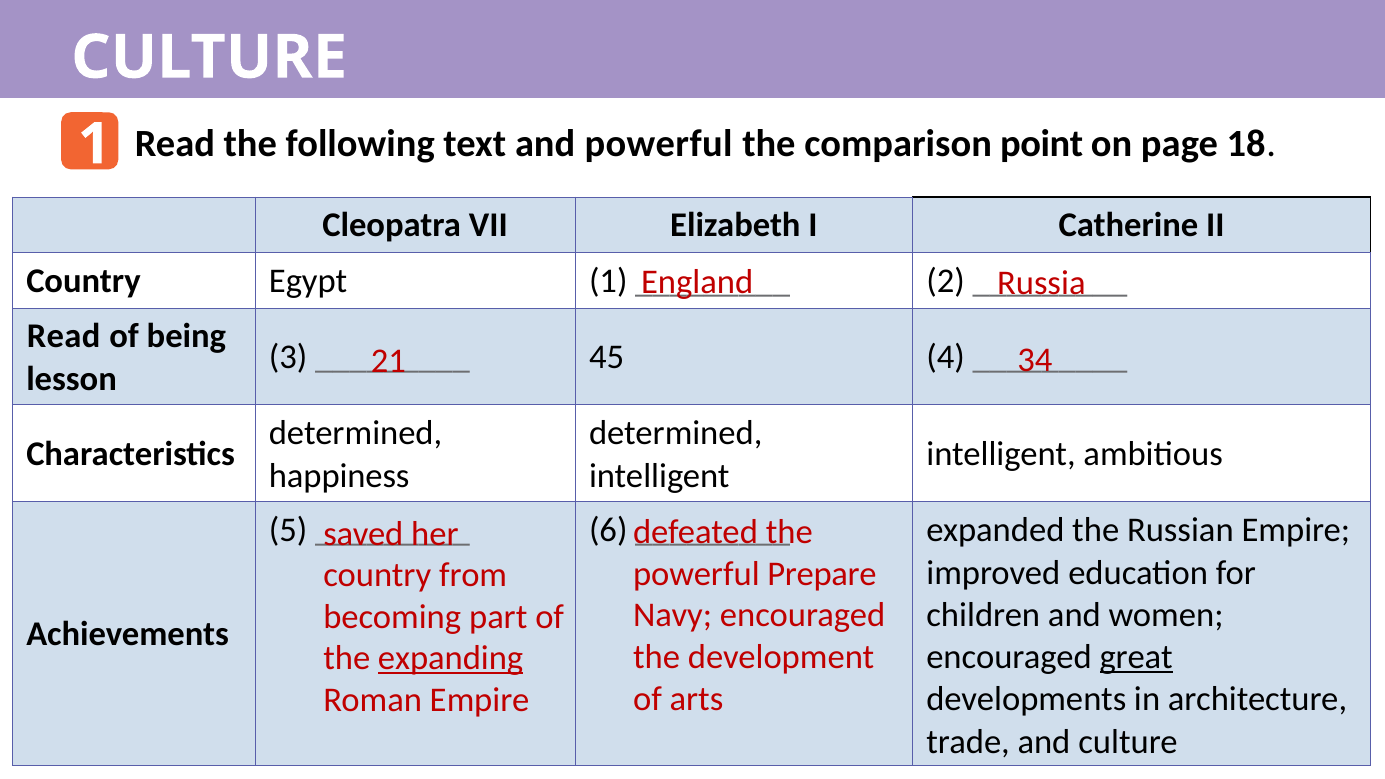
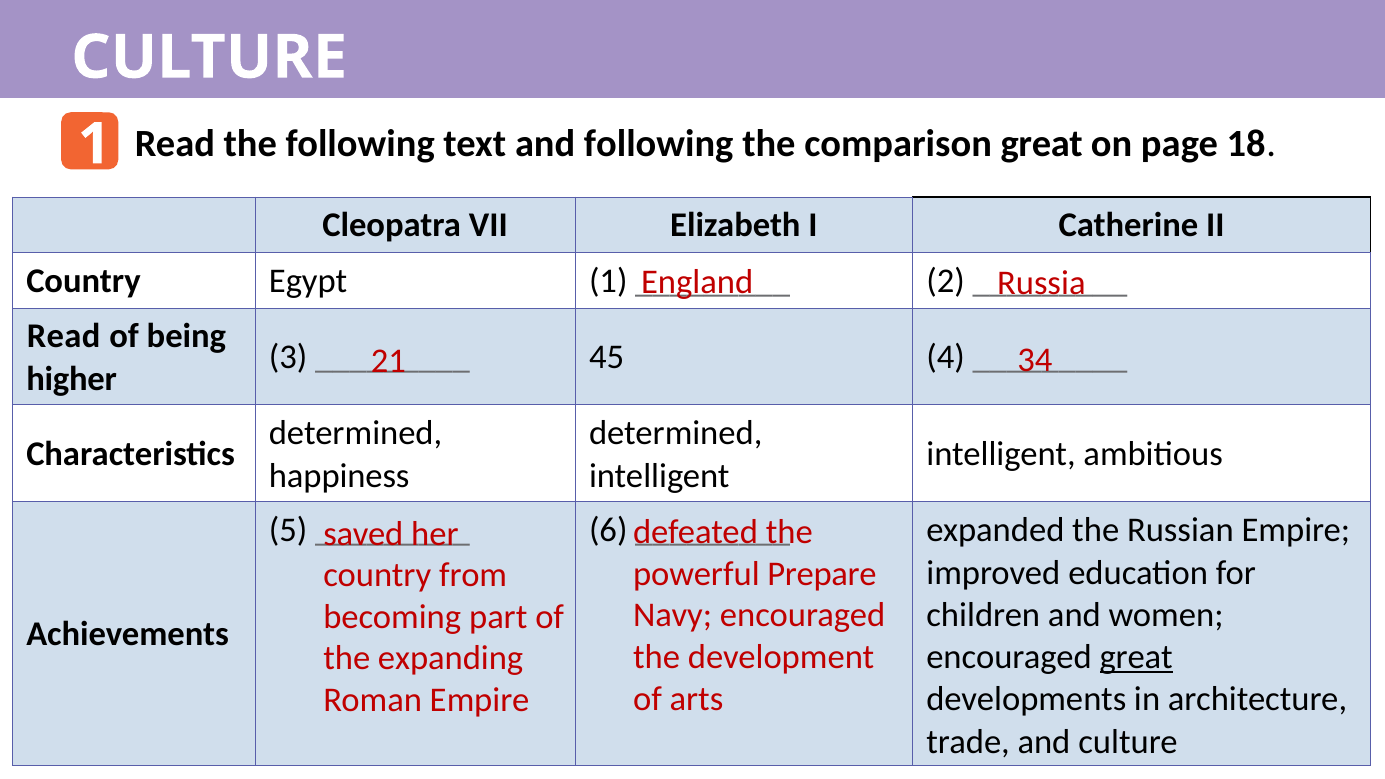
and powerful: powerful -> following (659, 144)
comparison point: point -> great (1042, 144)
lesson: lesson -> higher (72, 379)
expanding underline: present -> none (451, 658)
